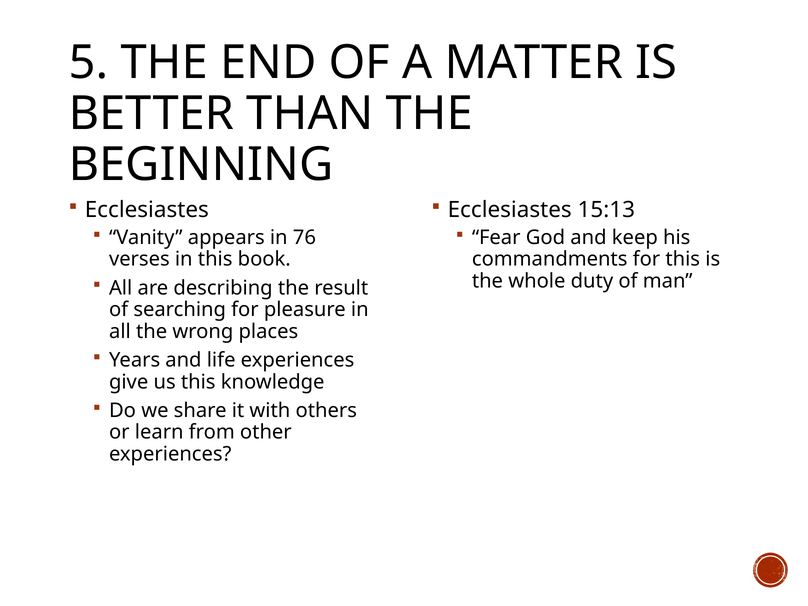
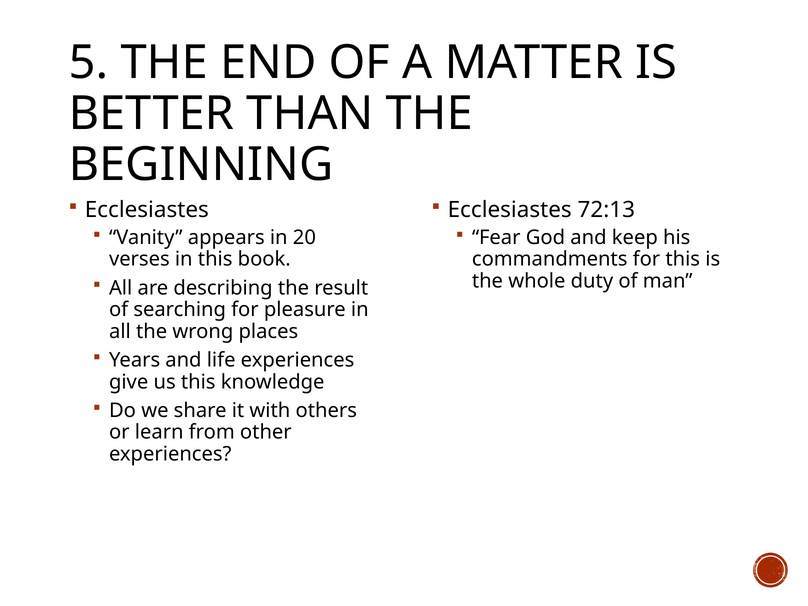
15:13: 15:13 -> 72:13 (606, 210)
76: 76 -> 20 (304, 237)
